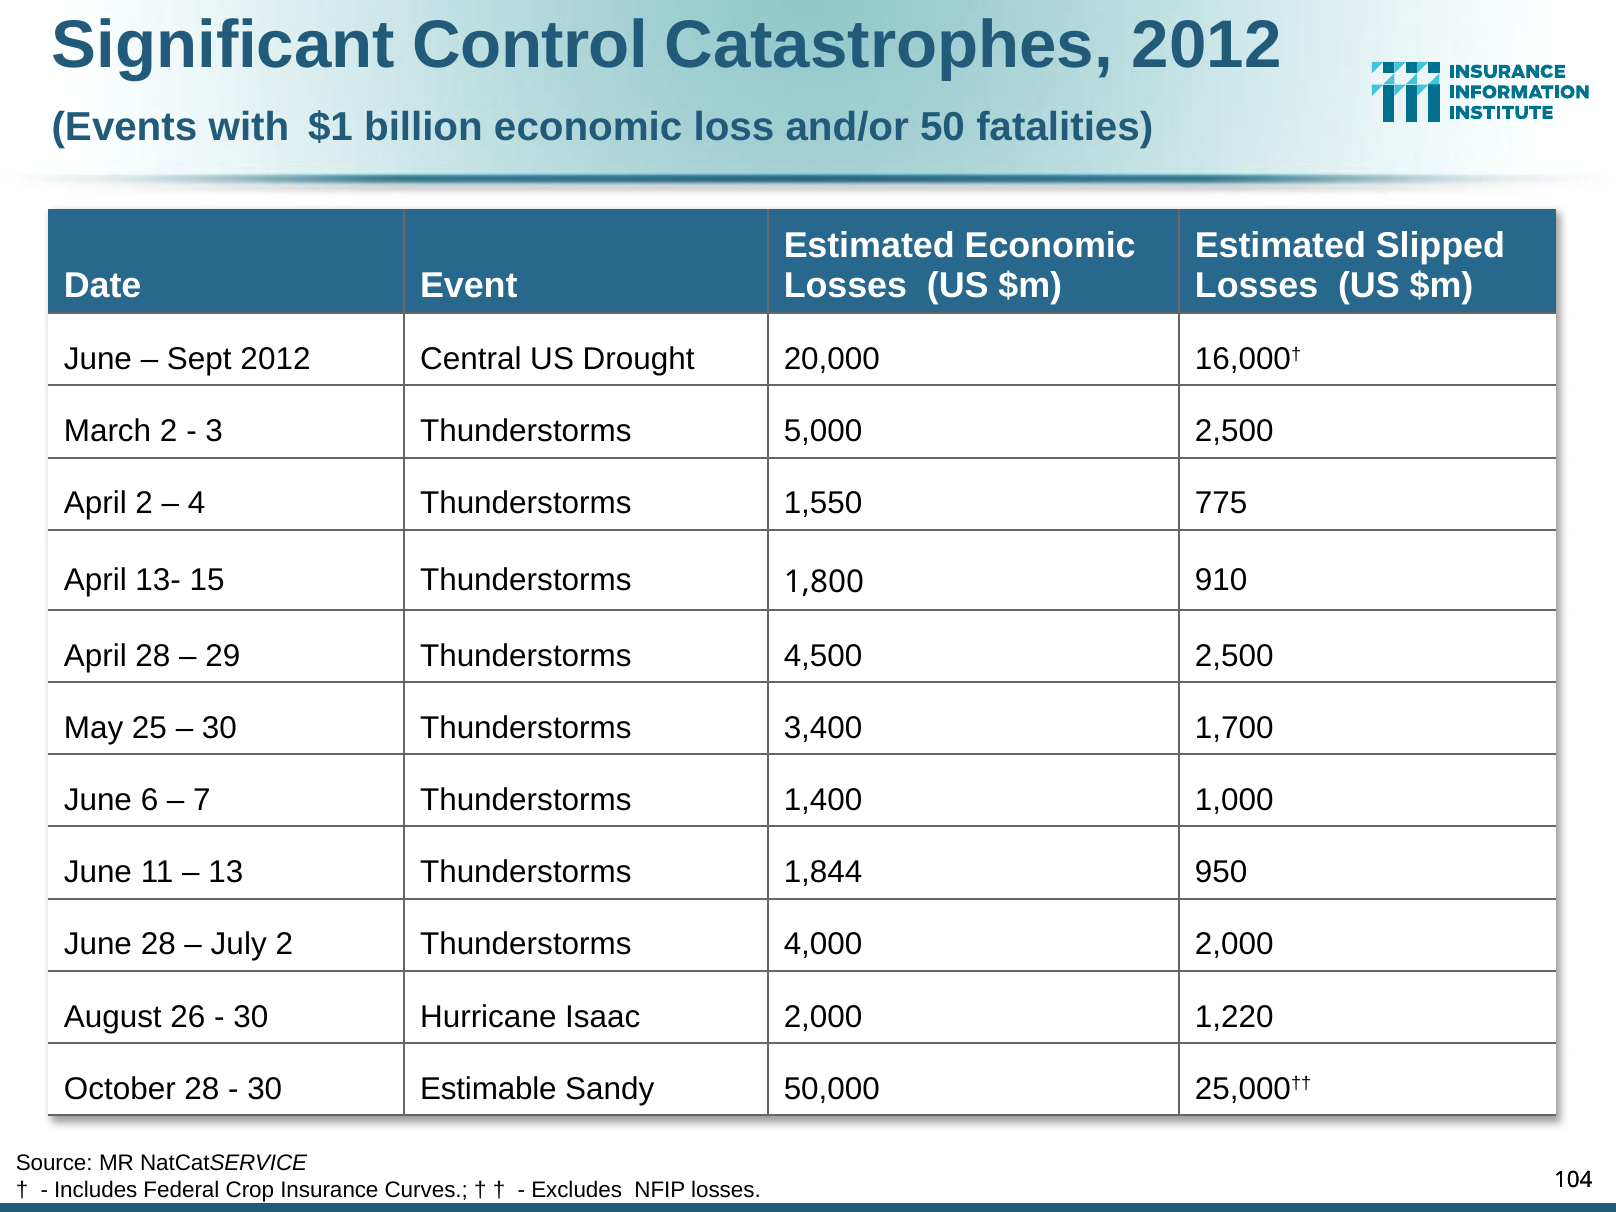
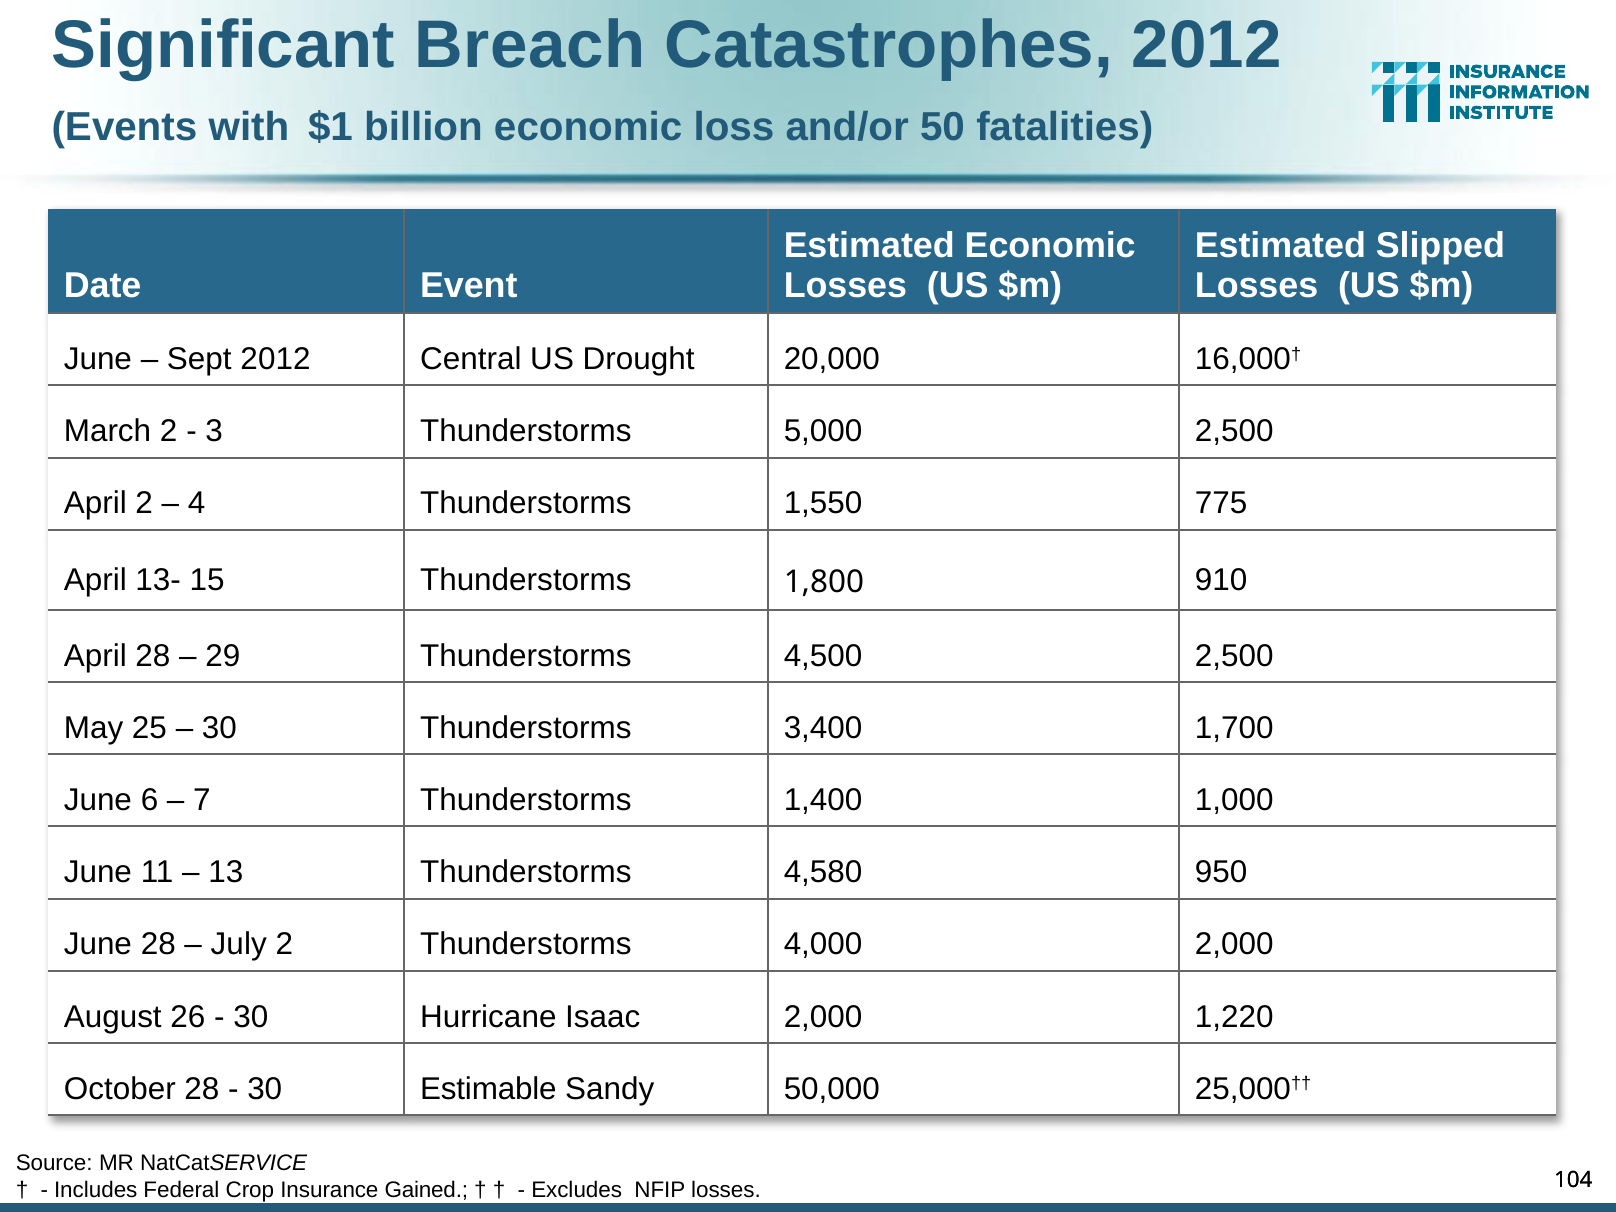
Control: Control -> Breach (530, 45)
1,844: 1,844 -> 4,580 (823, 872)
Curves: Curves -> Gained (426, 1190)
